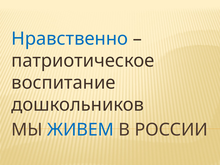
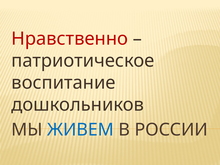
Нравственно colour: blue -> red (70, 39)
